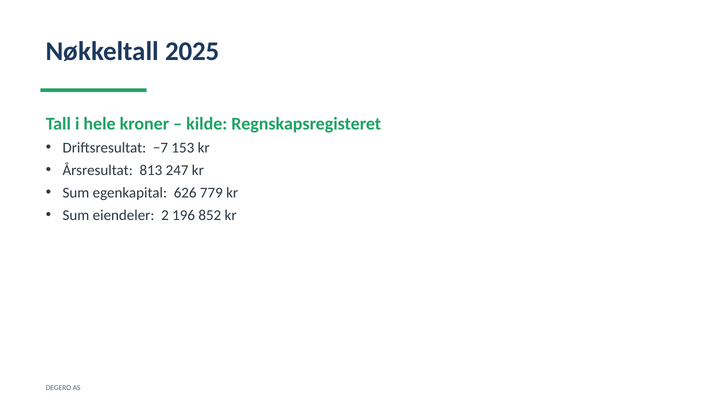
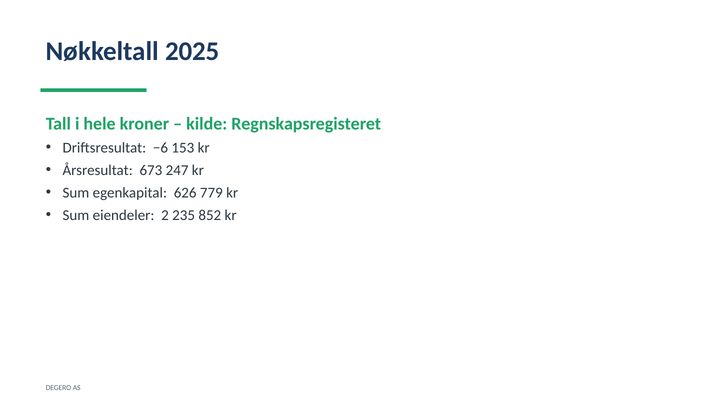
−7: −7 -> −6 (161, 148)
813: 813 -> 673 (151, 170)
196: 196 -> 235 (184, 215)
